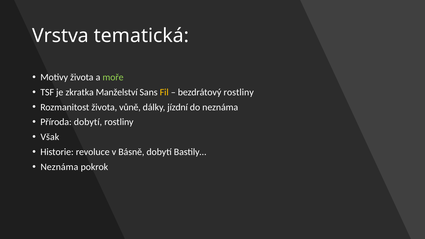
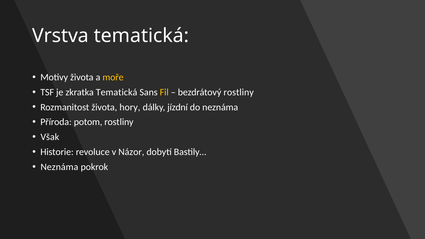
moře colour: light green -> yellow (113, 77)
zkratka Manželství: Manželství -> Tematická (117, 92)
vůně: vůně -> hory (130, 107)
Příroda dobytí: dobytí -> potom (88, 122)
Básně: Básně -> Názor (131, 152)
